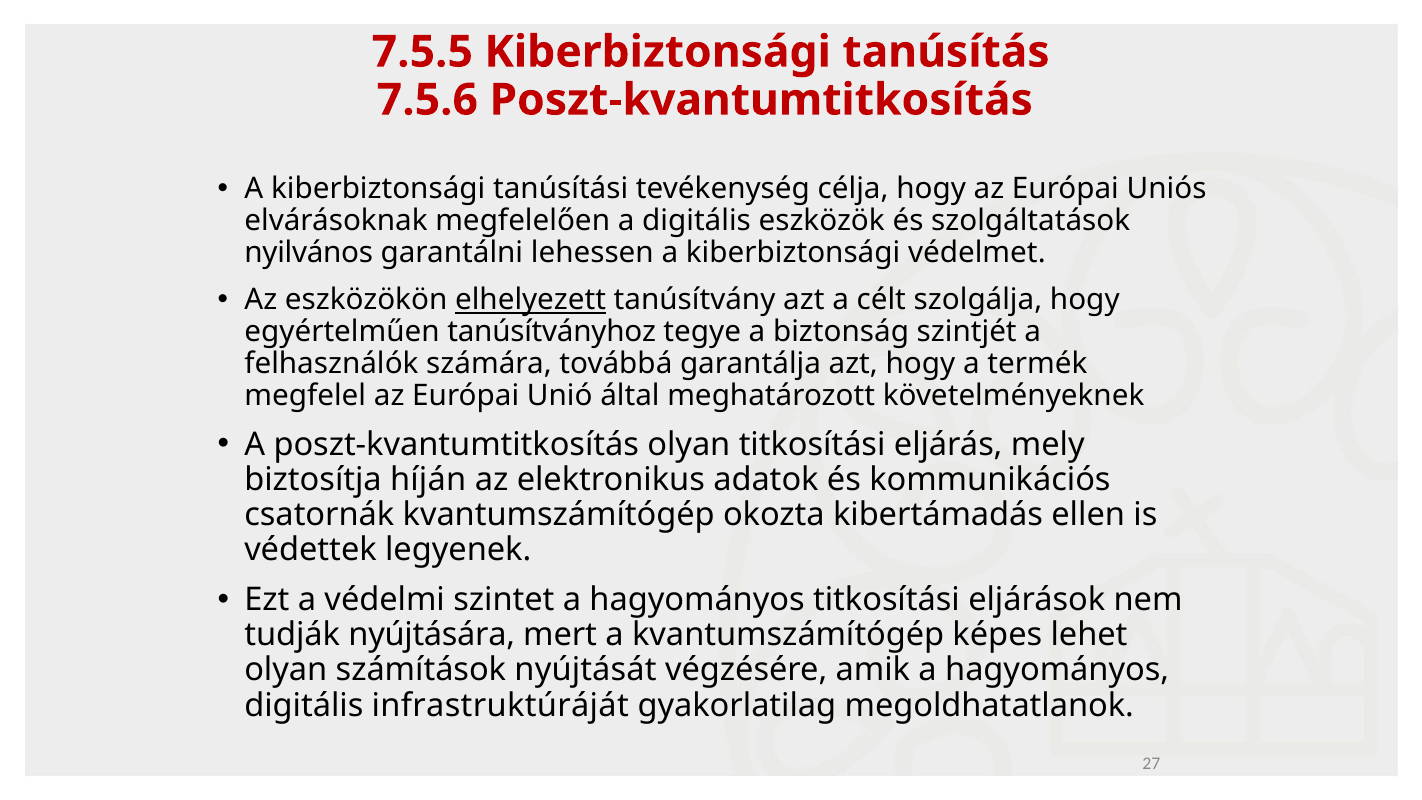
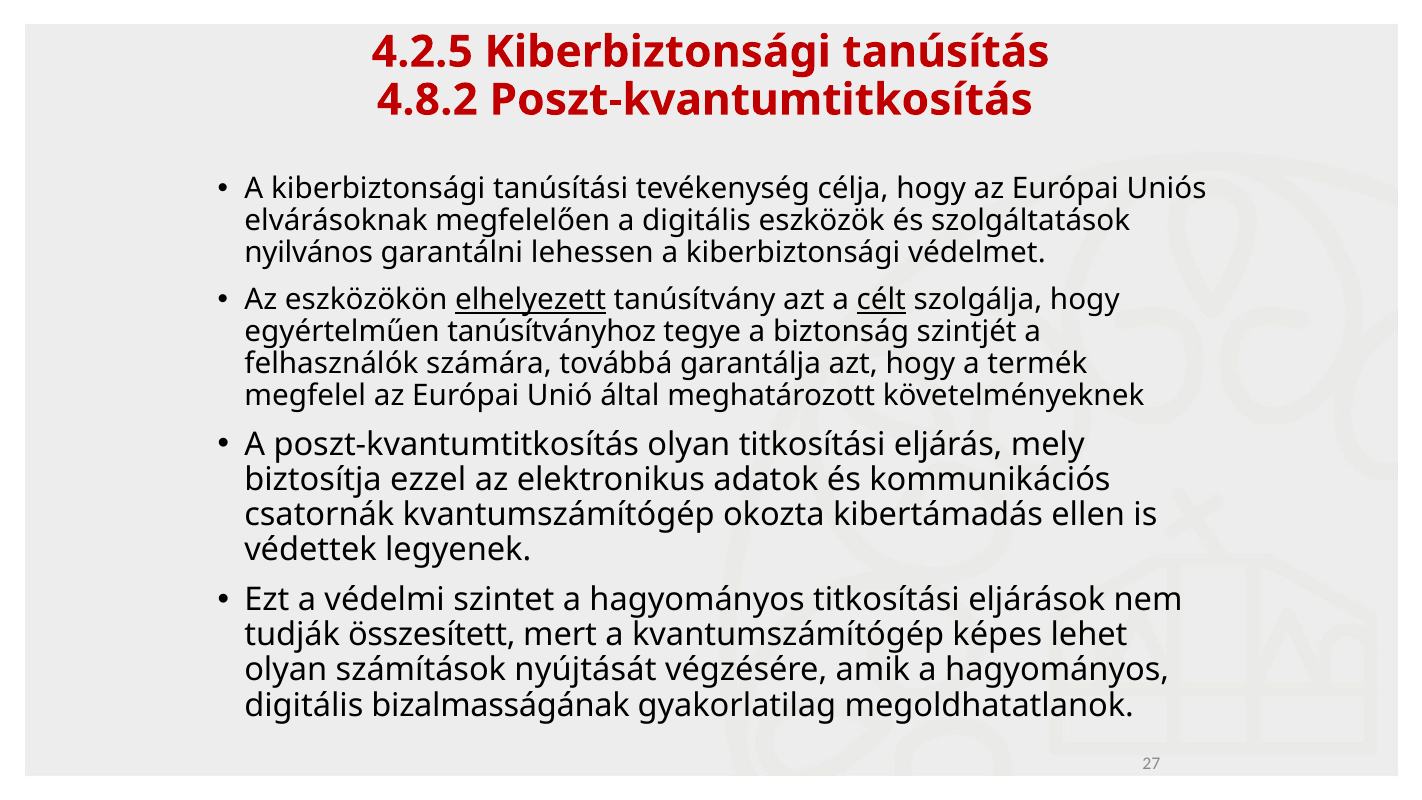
7.5.5: 7.5.5 -> 4.2.5 (422, 52)
7.5.6: 7.5.6 -> 4.8.2 (427, 100)
célt underline: none -> present (881, 300)
híján: híján -> ezzel (428, 479)
nyújtására: nyújtására -> összesített (432, 635)
infrastruktúráját: infrastruktúráját -> bizalmasságának (501, 705)
